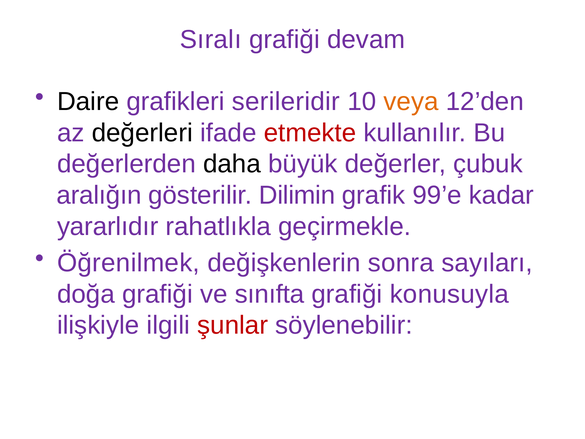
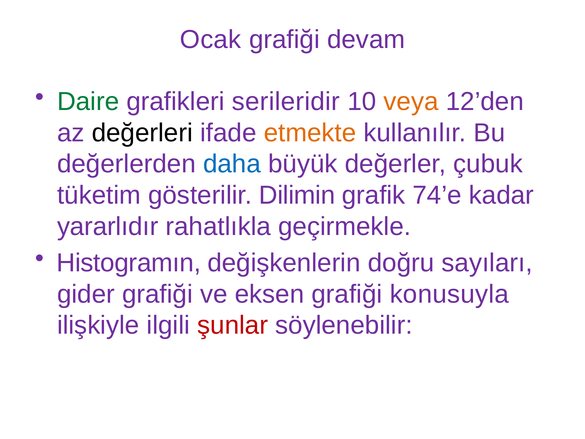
Sıralı: Sıralı -> Ocak (211, 40)
Daire colour: black -> green (88, 102)
etmekte colour: red -> orange (310, 133)
daha colour: black -> blue (232, 164)
aralığın: aralığın -> tüketim (99, 195)
99’e: 99’e -> 74’e (437, 195)
Öğrenilmek: Öğrenilmek -> Histogramın (129, 263)
sonra: sonra -> doğru (401, 263)
doğa: doğa -> gider (86, 294)
sınıfta: sınıfta -> eksen (269, 294)
